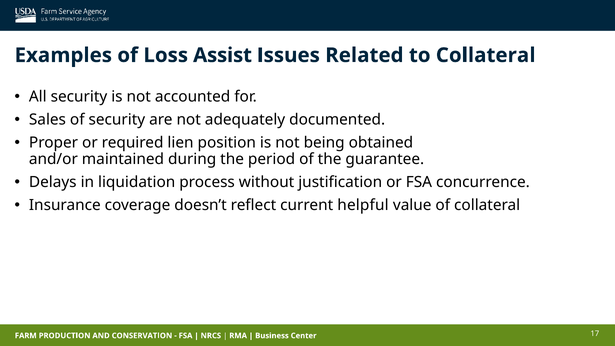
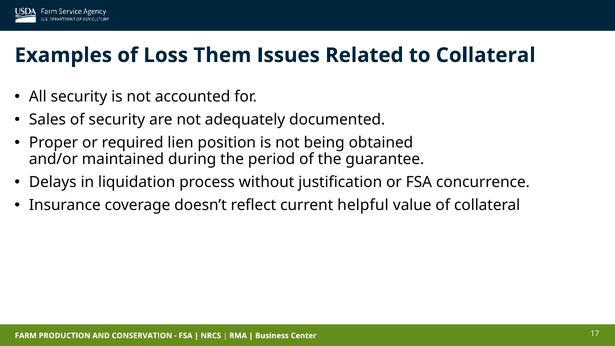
Assist: Assist -> Them (222, 55)
